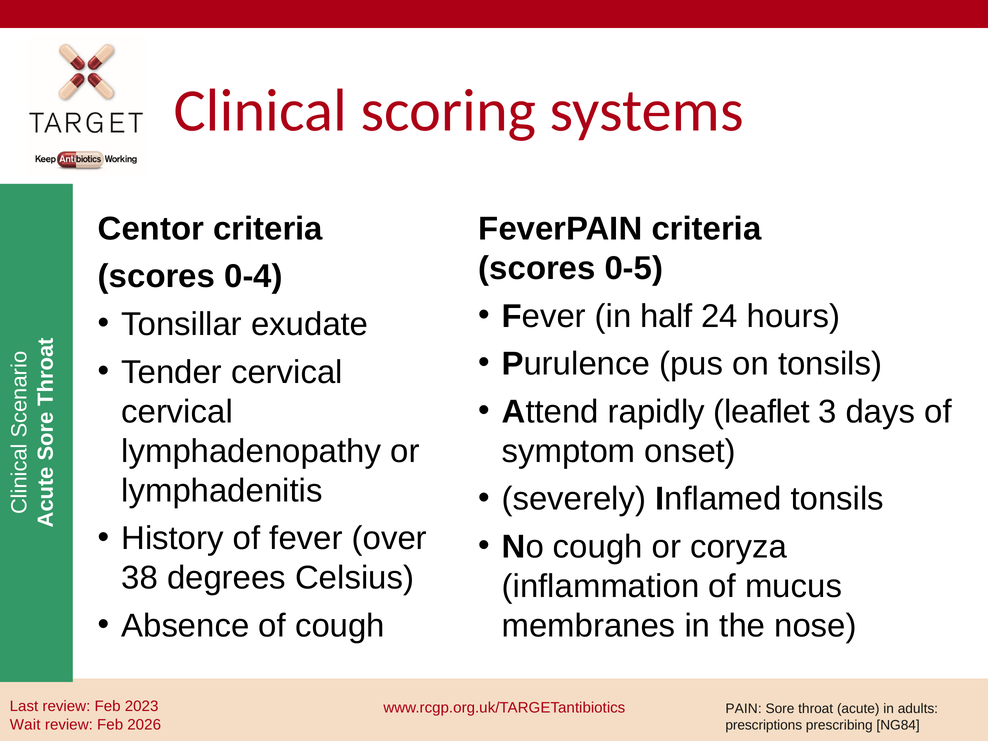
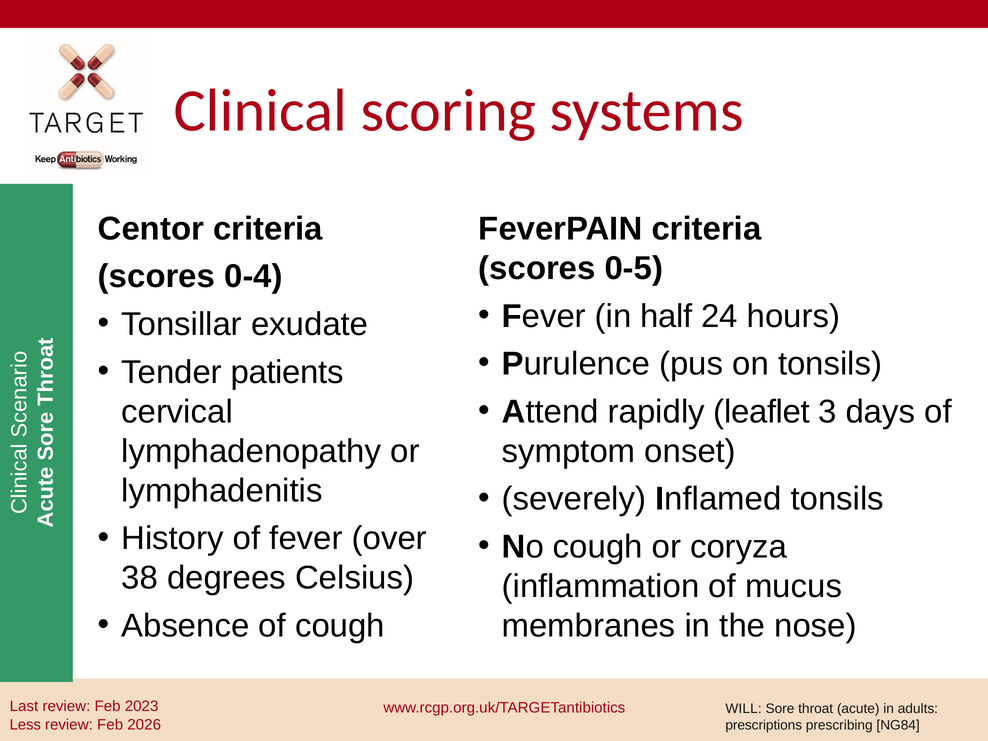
Tender cervical: cervical -> patients (287, 372)
PAIN: PAIN -> WILL (744, 709)
Wait: Wait -> Less (25, 725)
